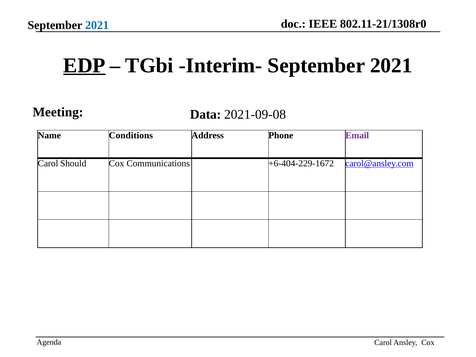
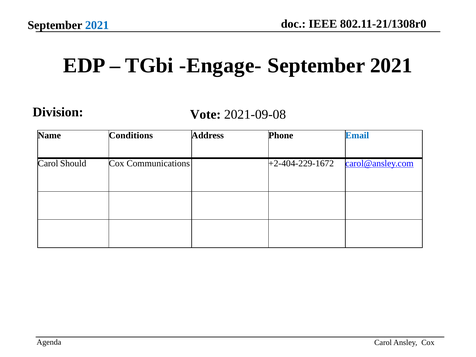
EDP underline: present -> none (84, 65)
Interim-: Interim- -> Engage- (220, 65)
Meeting: Meeting -> Division (58, 112)
Data: Data -> Vote (205, 114)
Email colour: purple -> blue (357, 135)
+6-404-229-1672: +6-404-229-1672 -> +2-404-229-1672 (301, 163)
